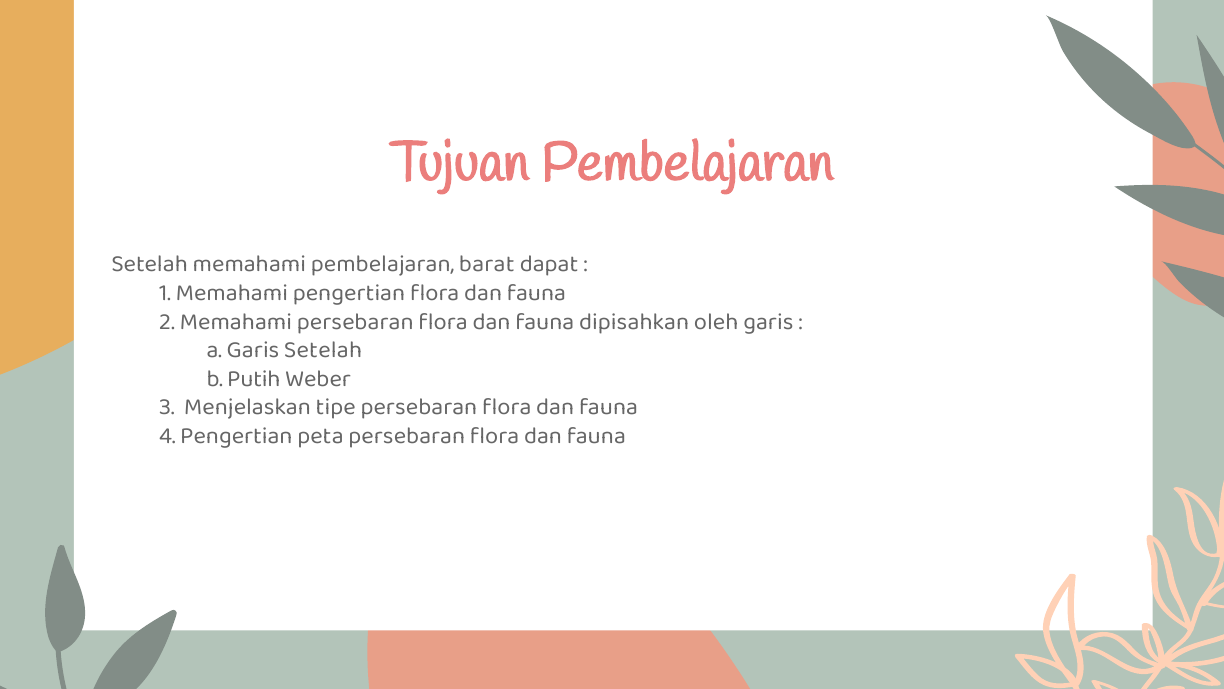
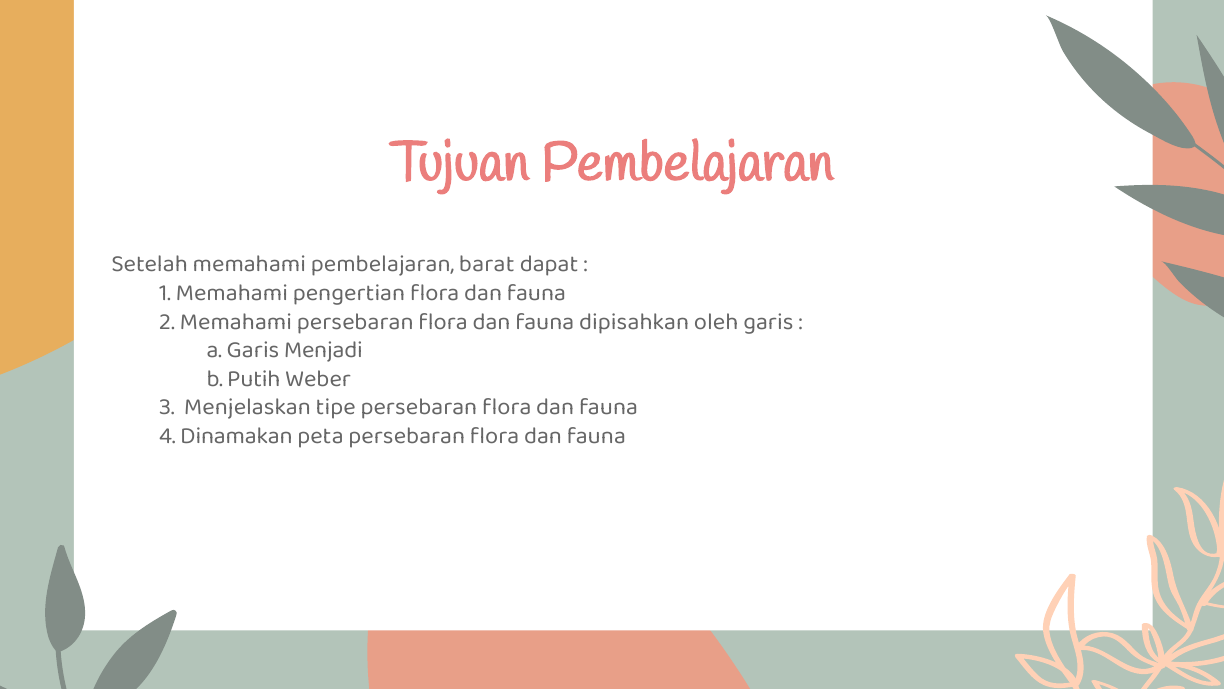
Garis Setelah: Setelah -> Menjadi (323, 350)
4 Pengertian: Pengertian -> Dinamakan (236, 435)
